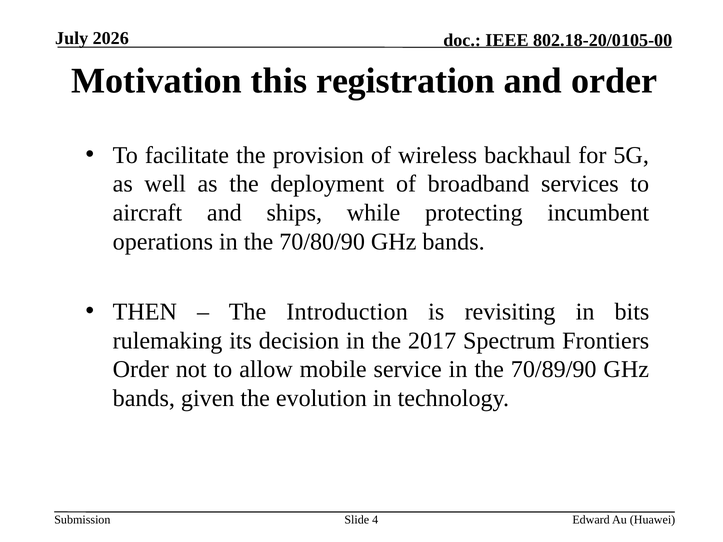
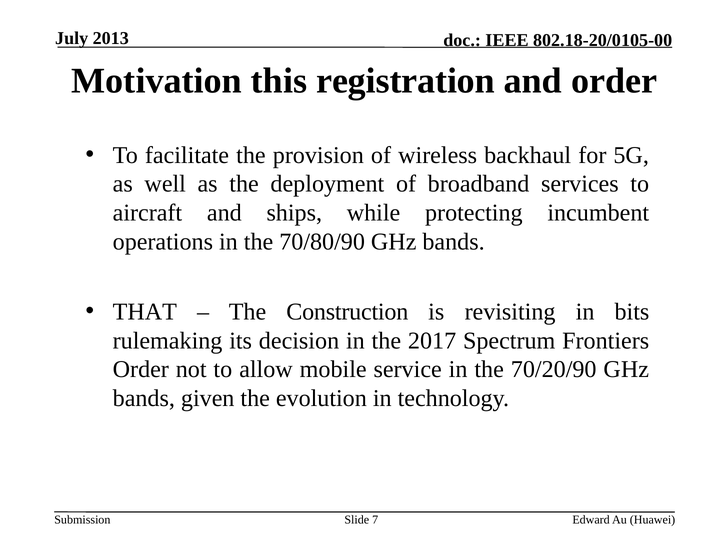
2026: 2026 -> 2013 (111, 38)
THEN: THEN -> THAT (145, 312)
Introduction: Introduction -> Construction (347, 312)
70/89/90: 70/89/90 -> 70/20/90 (554, 370)
4: 4 -> 7 (375, 520)
